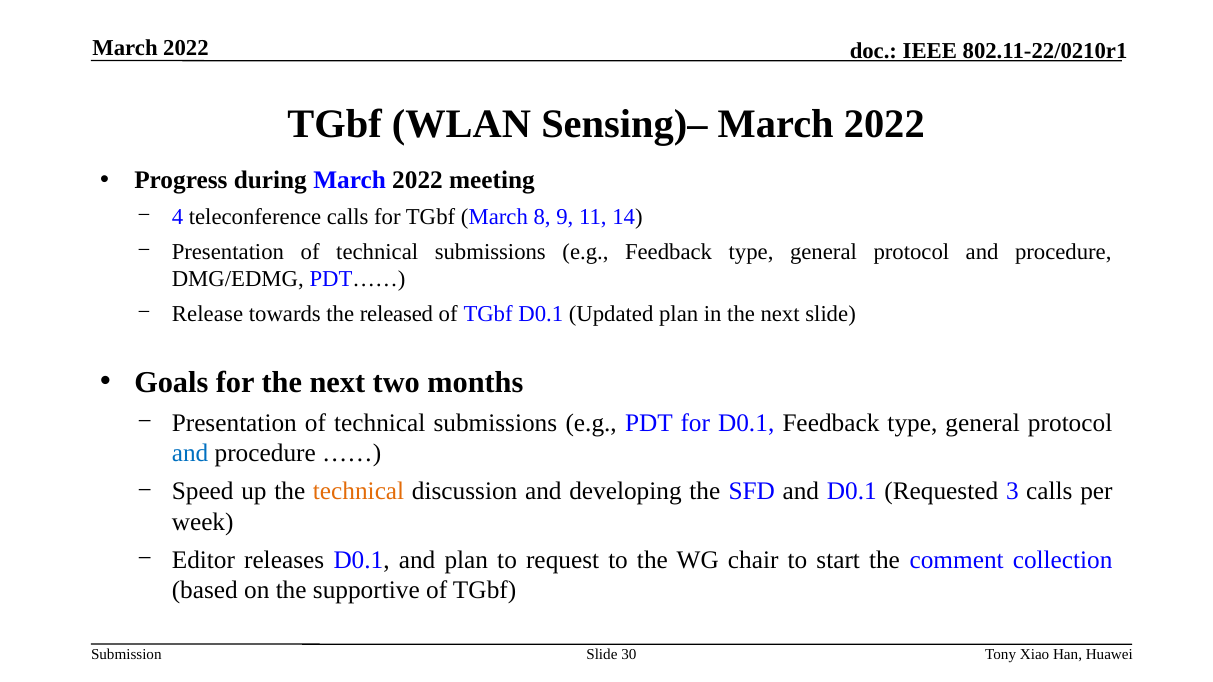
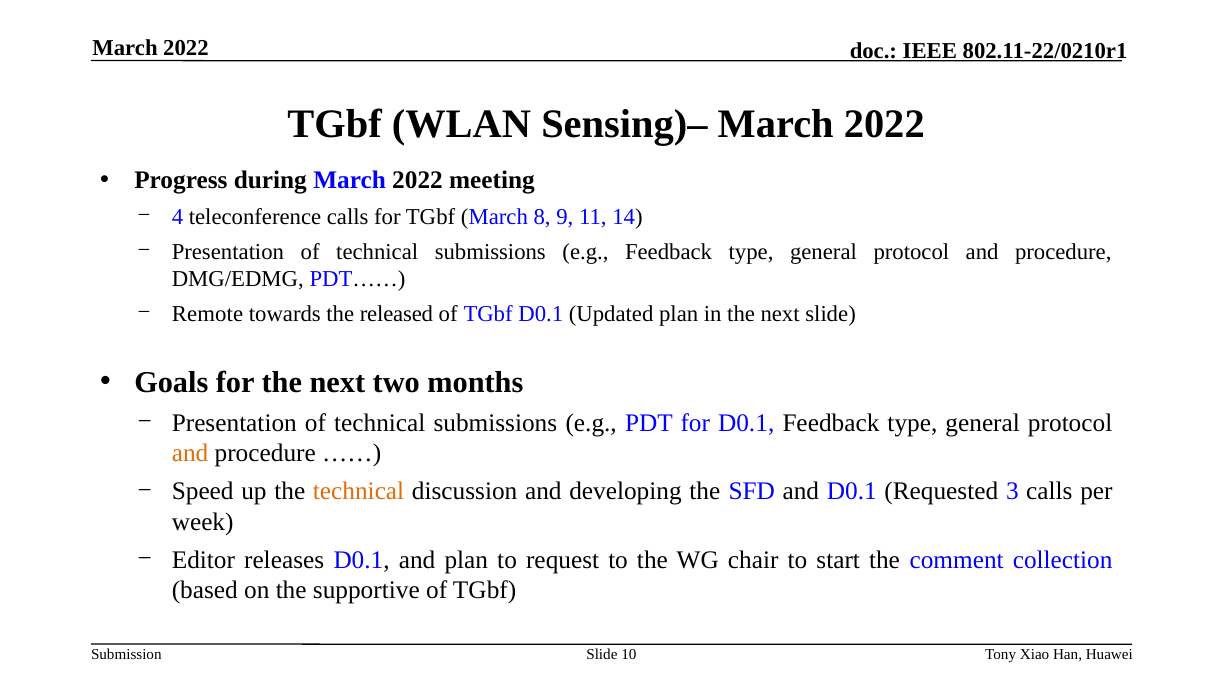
Release: Release -> Remote (207, 314)
and colour: blue -> orange (190, 454)
30: 30 -> 10 (629, 654)
